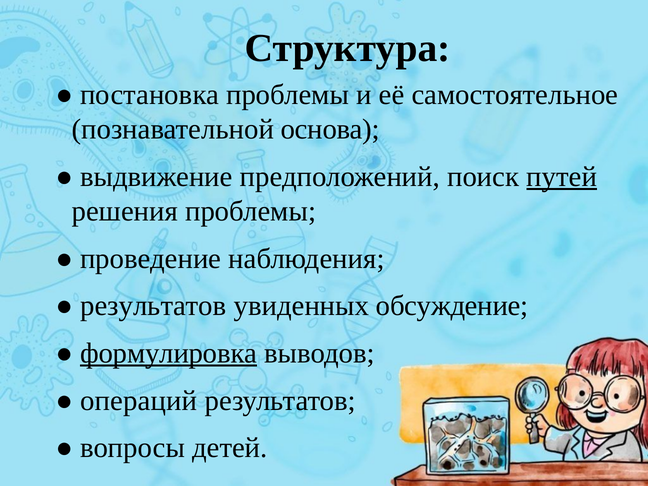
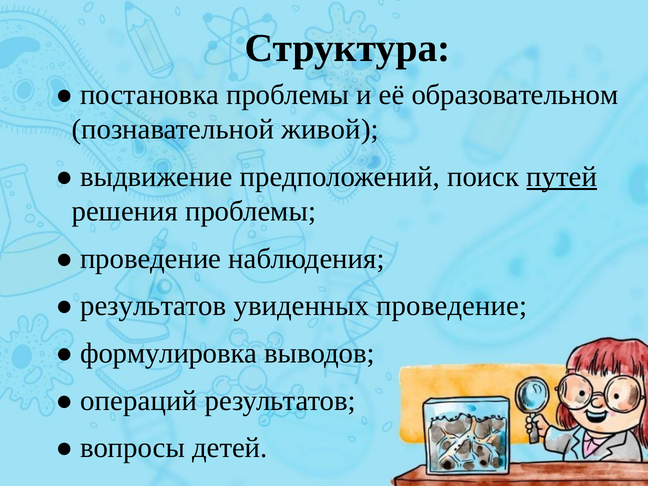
самостоятельное: самостоятельное -> образовательном (515, 95)
основа: основа -> живой (330, 129)
увиденных обсуждение: обсуждение -> проведение (452, 306)
формулировка underline: present -> none (169, 353)
